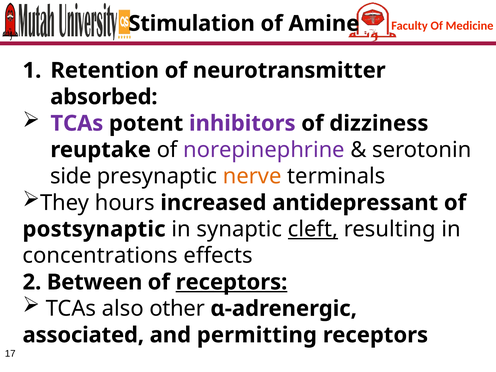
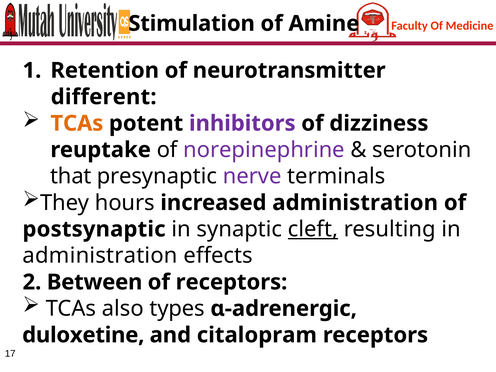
absorbed: absorbed -> different (104, 97)
TCAs colour: purple -> orange (77, 123)
side: side -> that (71, 176)
nerve colour: orange -> purple (252, 176)
increased antidepressant: antidepressant -> administration (355, 203)
concentrations: concentrations -> administration (100, 256)
receptors underline: present -> none (231, 282)
other: other -> types (177, 309)
associated: associated -> duloxetine (83, 335)
permitting: permitting -> citalopram (257, 335)
